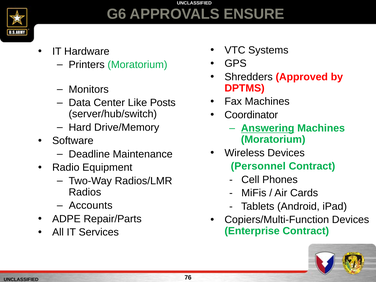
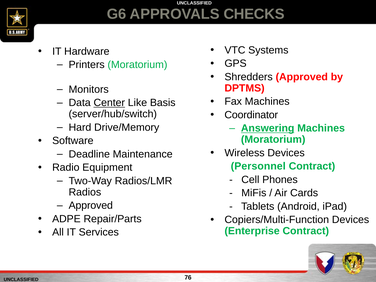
ENSURE: ENSURE -> CHECKS (254, 14)
Center underline: none -> present (109, 103)
Posts: Posts -> Basis (163, 103)
Accounts: Accounts -> Approved (91, 205)
